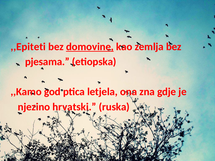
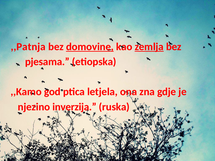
,,Epiteti: ,,Epiteti -> ,,Patnja (28, 47)
zemlja underline: none -> present (149, 47)
hrvatski: hrvatski -> inverzija (74, 107)
